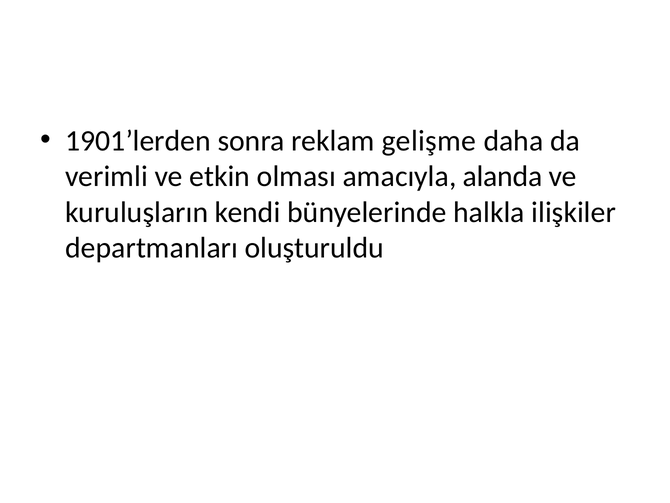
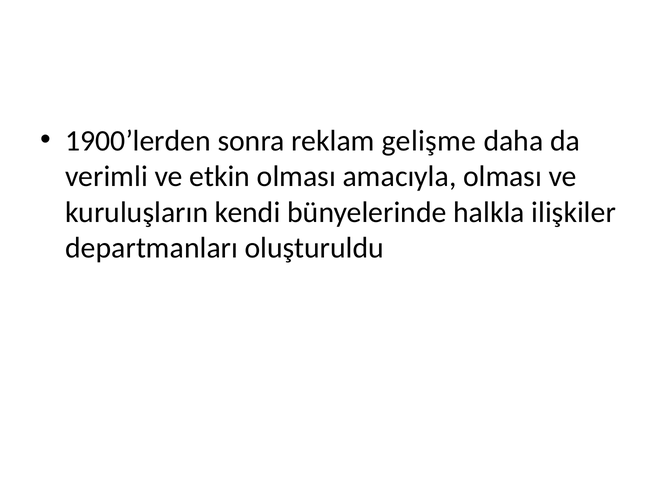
1901’lerden: 1901’lerden -> 1900’lerden (138, 141)
amacıyla alanda: alanda -> olması (503, 176)
